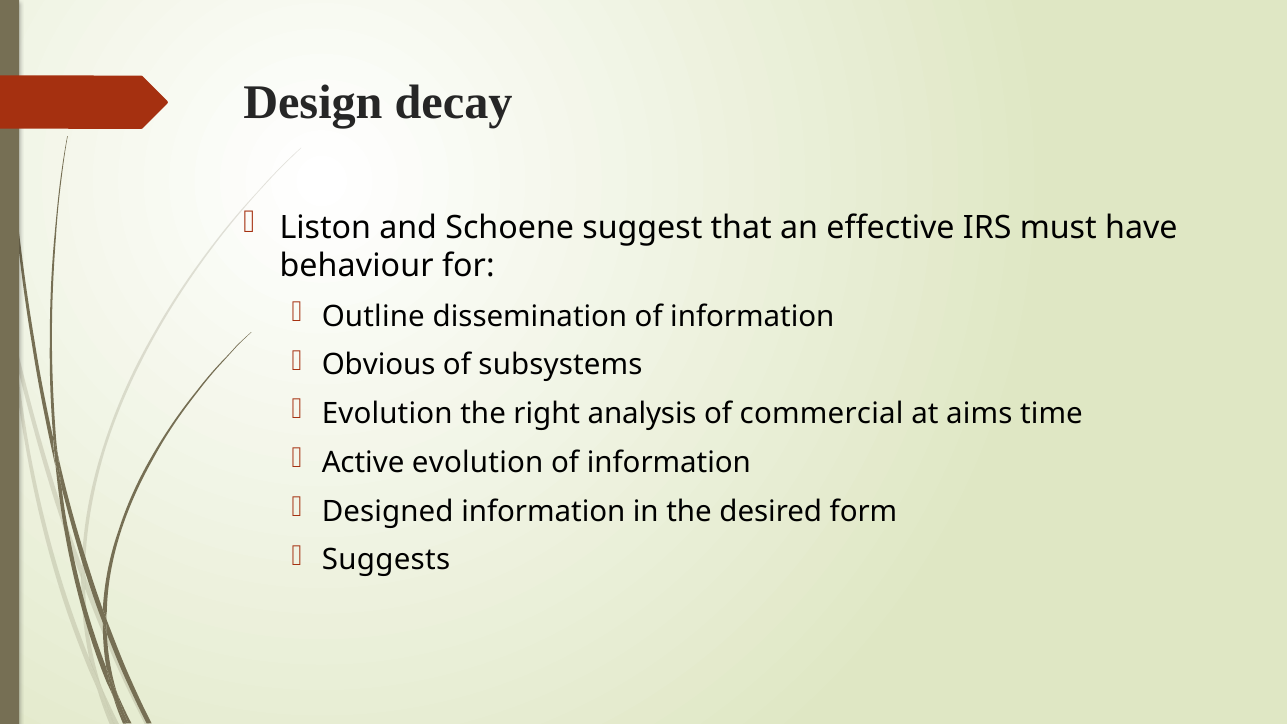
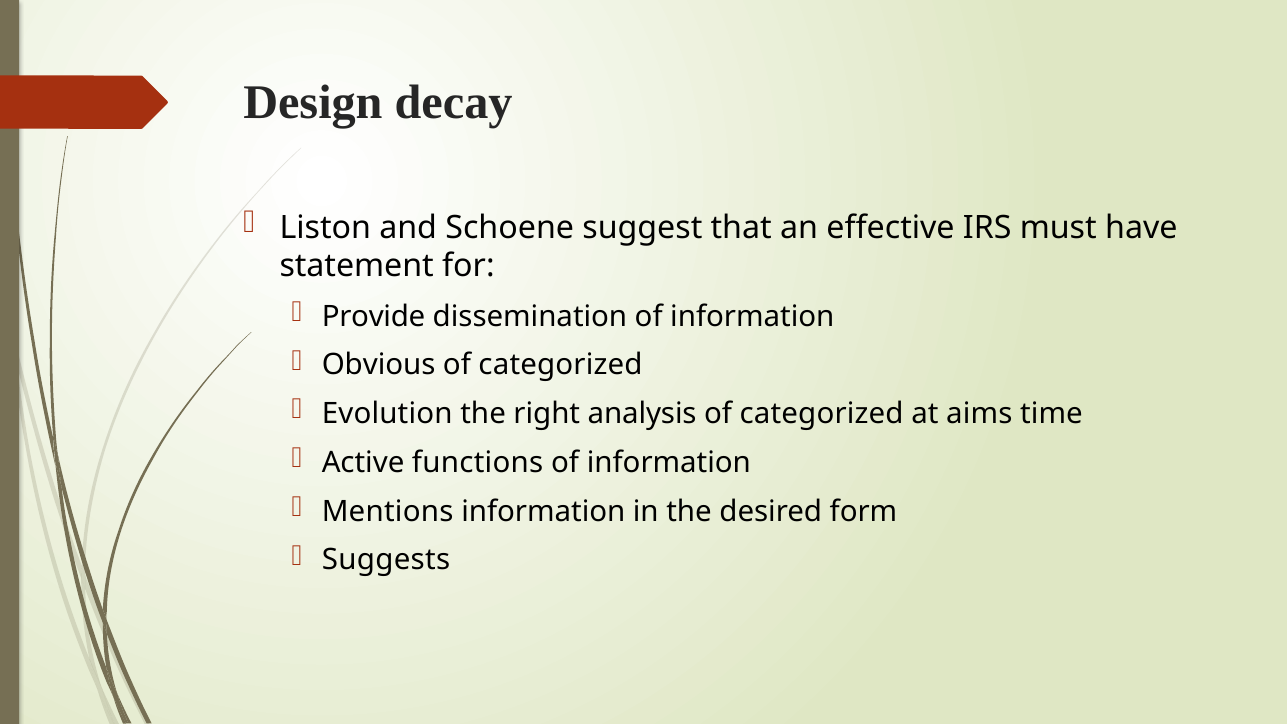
behaviour: behaviour -> statement (357, 266)
Outline: Outline -> Provide (374, 316)
subsystems: subsystems -> categorized (560, 365)
commercial: commercial -> categorized (822, 414)
Active evolution: evolution -> functions (478, 463)
Designed: Designed -> Mentions (388, 511)
